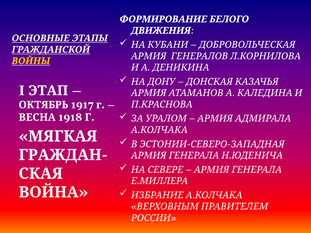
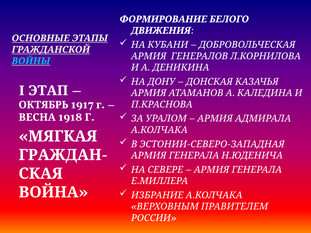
ВОЙНЫ colour: yellow -> light blue (31, 61)
